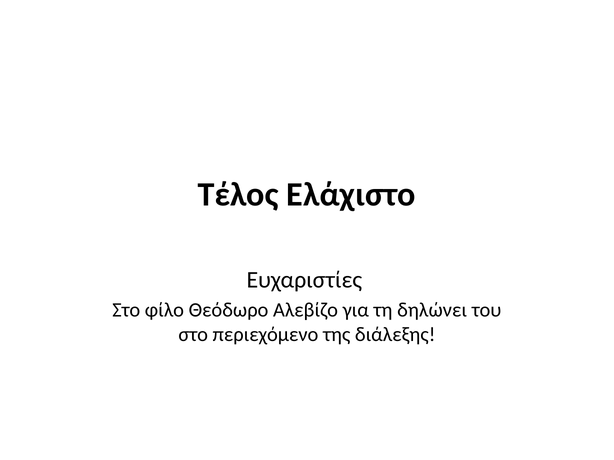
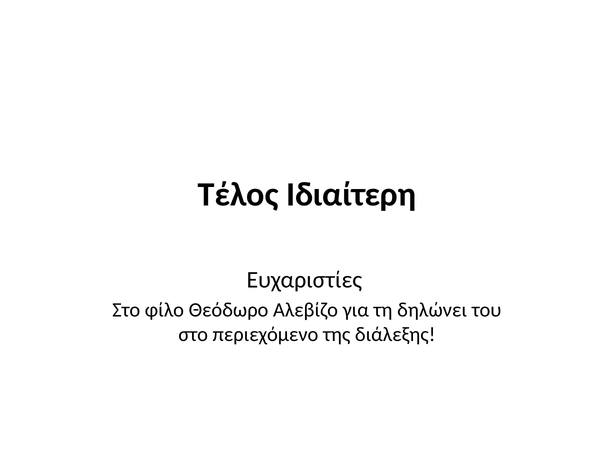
Ελάχιστο: Ελάχιστο -> Ιδιαίτερη (351, 195)
